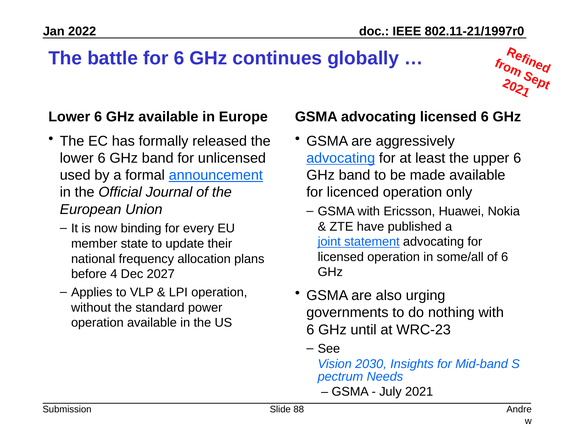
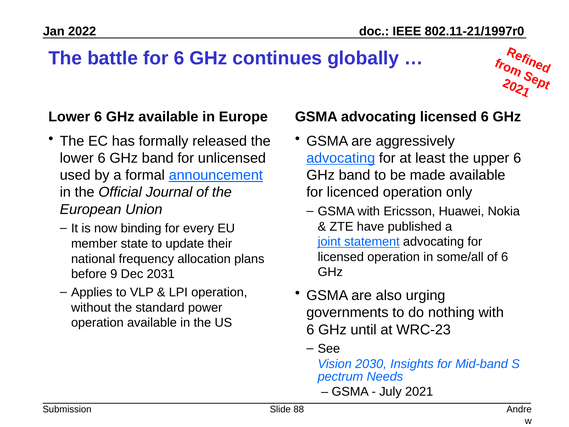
4: 4 -> 9 (114, 274)
2027: 2027 -> 2031 (161, 274)
